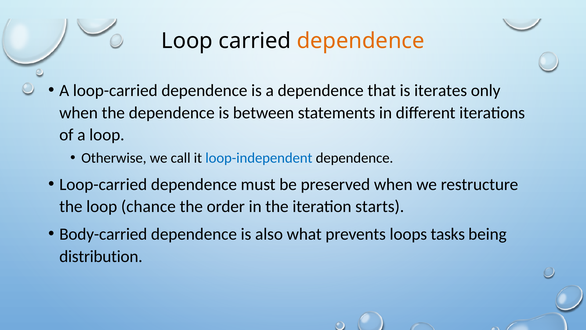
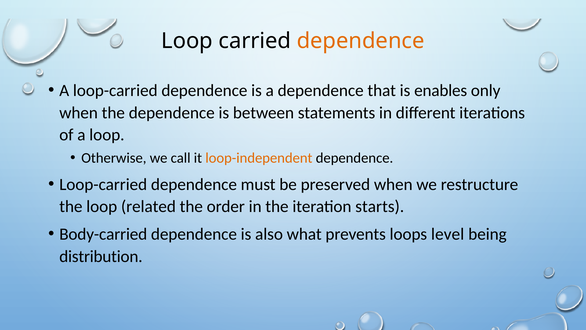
iterates: iterates -> enables (441, 91)
loop-independent colour: blue -> orange (259, 158)
chance: chance -> related (148, 206)
tasks: tasks -> level (448, 234)
